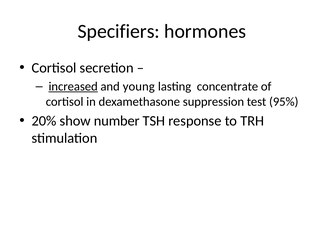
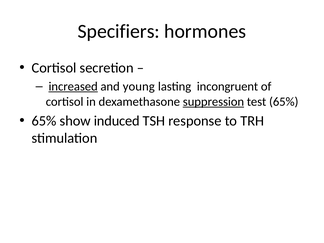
concentrate: concentrate -> incongruent (227, 87)
suppression underline: none -> present (213, 102)
test 95%: 95% -> 65% (284, 102)
20%: 20% -> 65% (44, 121)
number: number -> induced (117, 121)
